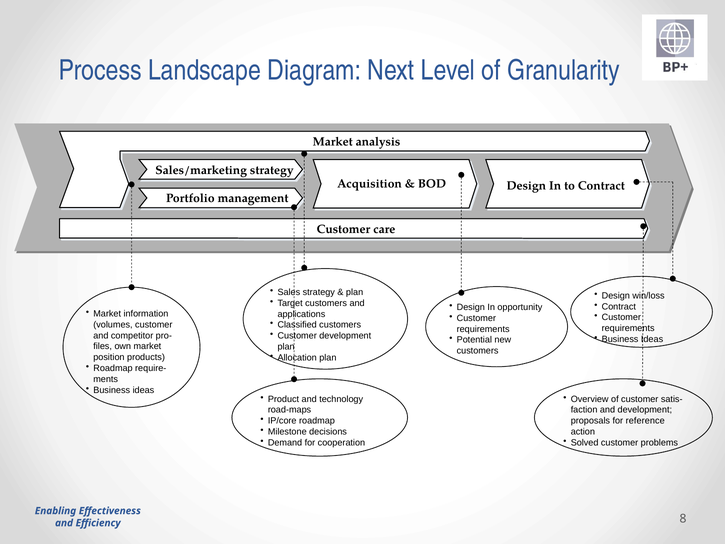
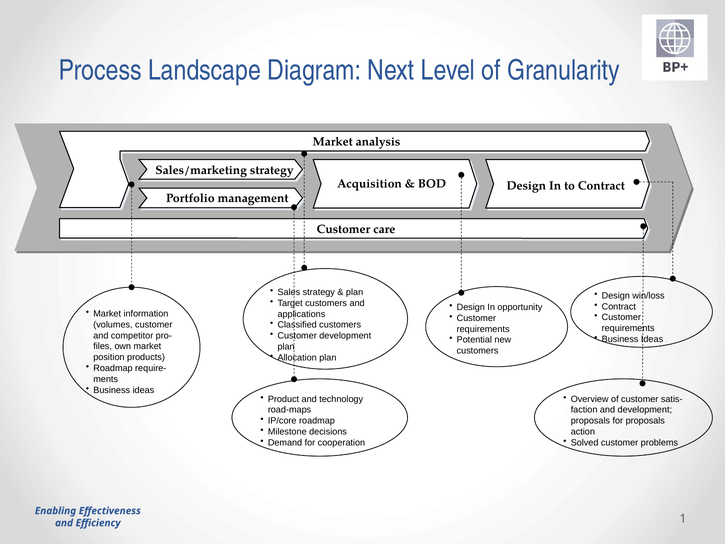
for reference: reference -> proposals (645, 421)
8: 8 -> 1 (683, 518)
